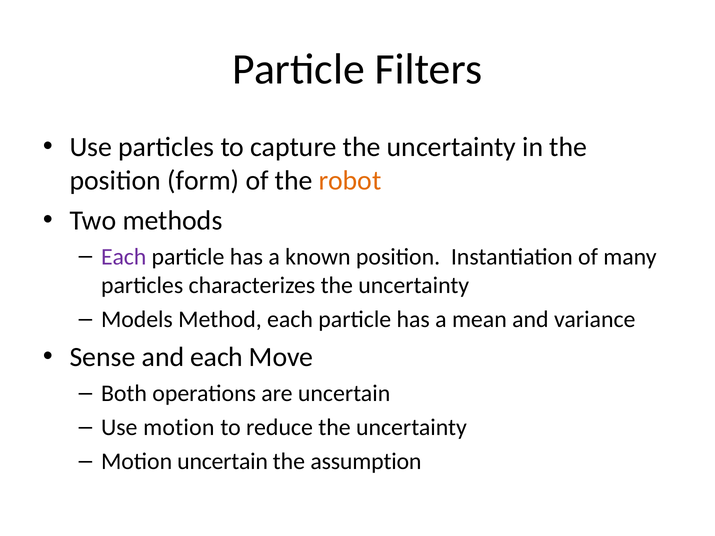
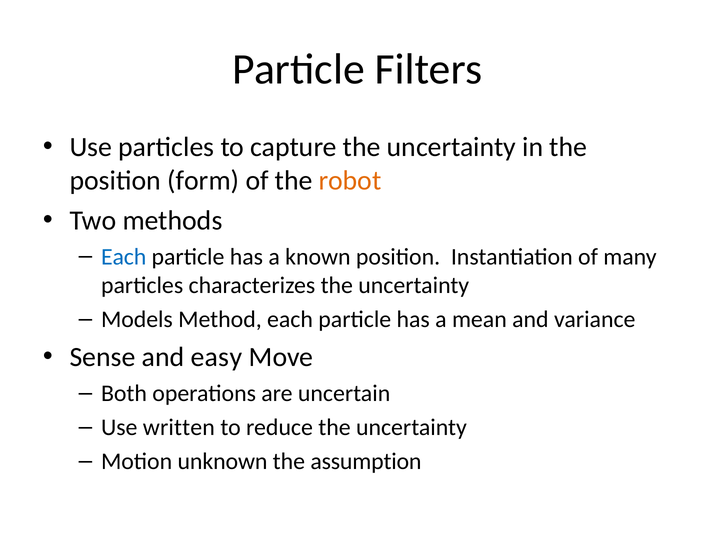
Each colour: purple -> blue (124, 257)
and each: each -> easy (216, 357)
Use motion: motion -> written (179, 428)
Motion uncertain: uncertain -> unknown (223, 462)
